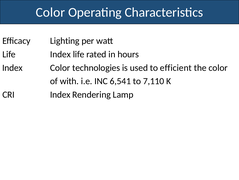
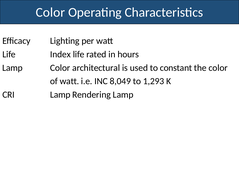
Index: Index -> Lamp (12, 67)
technologies: technologies -> architectural (96, 67)
efficient: efficient -> constant (176, 67)
of with: with -> watt (69, 81)
6,541: 6,541 -> 8,049 (120, 81)
7,110: 7,110 -> 1,293 (154, 81)
CRI Index: Index -> Lamp (60, 94)
